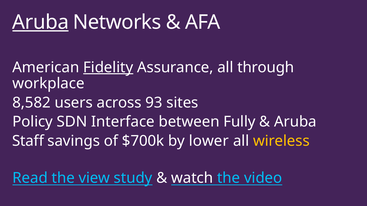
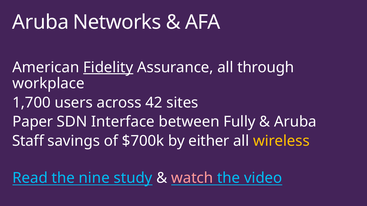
Aruba underline: present -> none (41, 22)
8,582: 8,582 -> 1,700 (32, 103)
93: 93 -> 42 (154, 103)
Policy: Policy -> Paper (33, 122)
lower: lower -> either (209, 141)
view: view -> nine (94, 178)
watch colour: white -> pink (192, 178)
